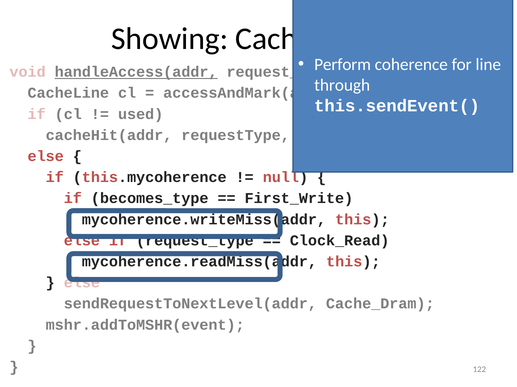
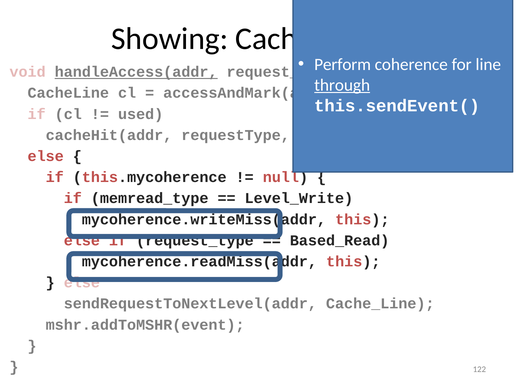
through underline: none -> present (342, 85)
becomes_type: becomes_type -> memread_type (150, 199)
First_Write: First_Write -> Level_Write (299, 199)
Clock_Read: Clock_Read -> Based_Read (340, 241)
Cache_Dram: Cache_Dram -> Cache_Line (380, 304)
